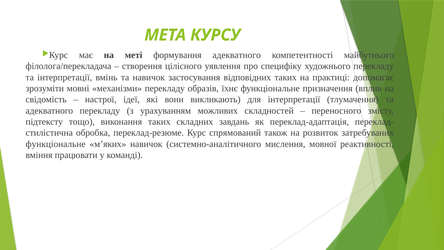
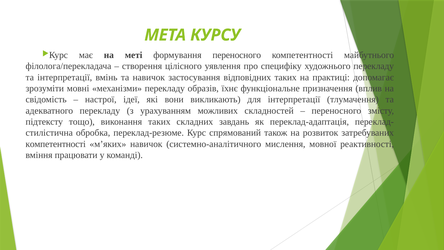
формування адекватного: адекватного -> переносного (237, 55)
функціональне: функціональне -> компетентності (56, 144)
